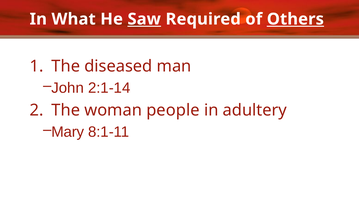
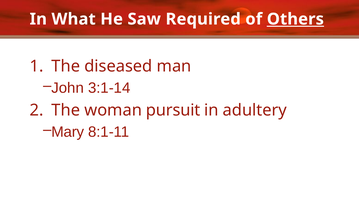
Saw underline: present -> none (144, 19)
2:1-14: 2:1-14 -> 3:1-14 (109, 88)
people: people -> pursuit (173, 110)
